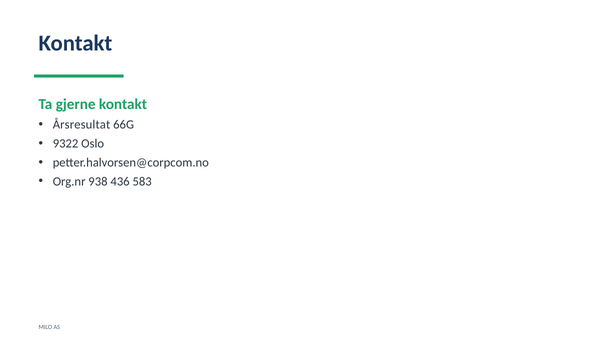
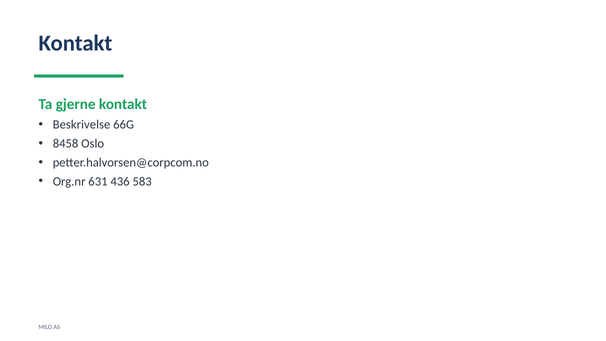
Årsresultat: Årsresultat -> Beskrivelse (82, 125)
9322: 9322 -> 8458 (66, 144)
938: 938 -> 631 (98, 181)
